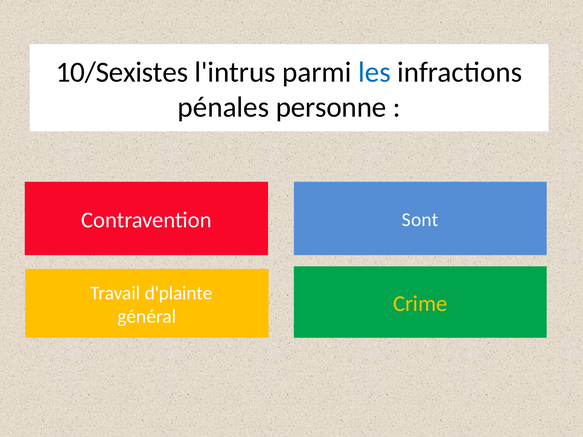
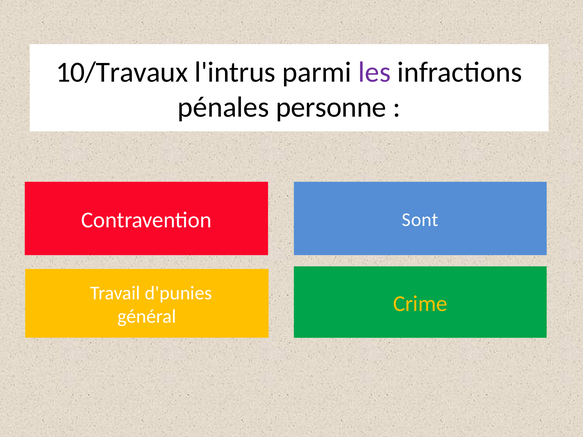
10/Sexistes: 10/Sexistes -> 10/Travaux (122, 72)
les colour: blue -> purple (374, 72)
d'plainte: d'plainte -> d'punies (178, 293)
